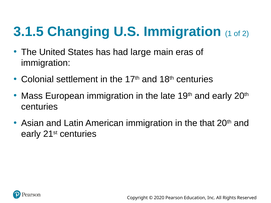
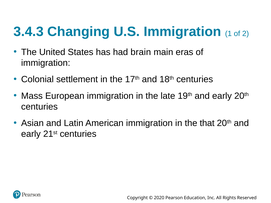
3.1.5: 3.1.5 -> 3.4.3 (29, 32)
large: large -> brain (141, 52)
